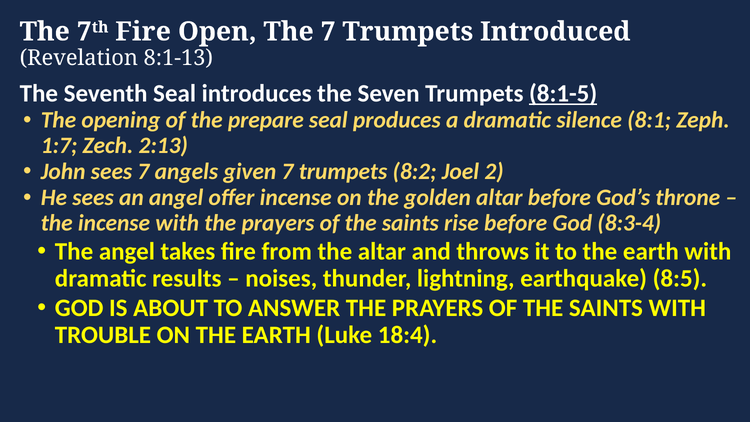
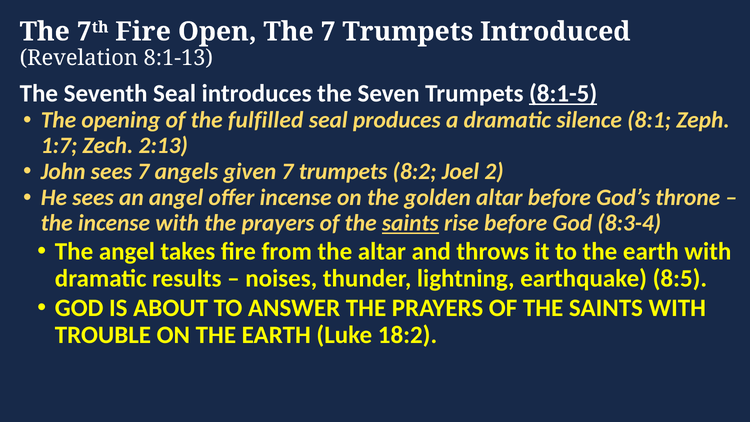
prepare: prepare -> fulfilled (266, 120)
saints underline: none -> present (410, 223)
18:4: 18:4 -> 18:2 (408, 335)
